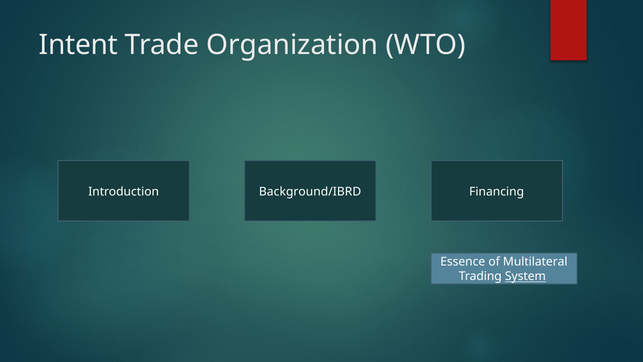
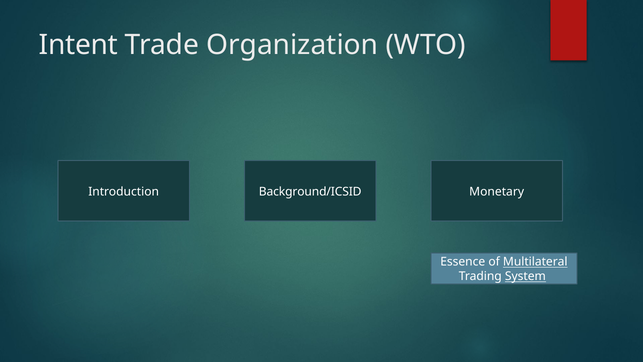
Background/IBRD: Background/IBRD -> Background/ICSID (310, 191)
Financing: Financing -> Monetary (497, 191)
Multilateral underline: none -> present (535, 262)
